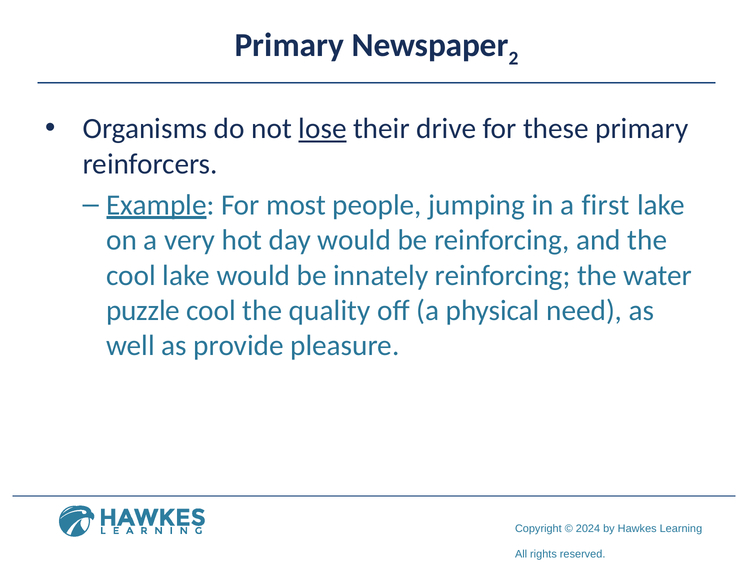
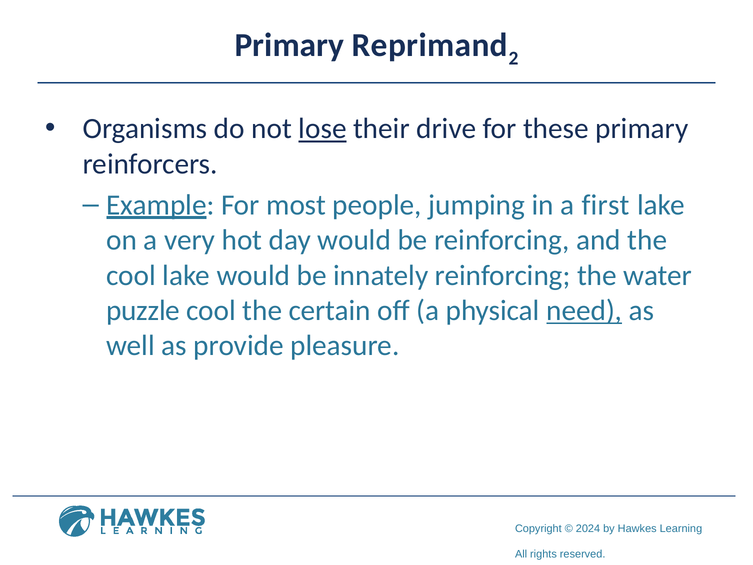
Newspaper: Newspaper -> Reprimand (430, 45)
quality: quality -> certain (330, 310)
need underline: none -> present (584, 310)
